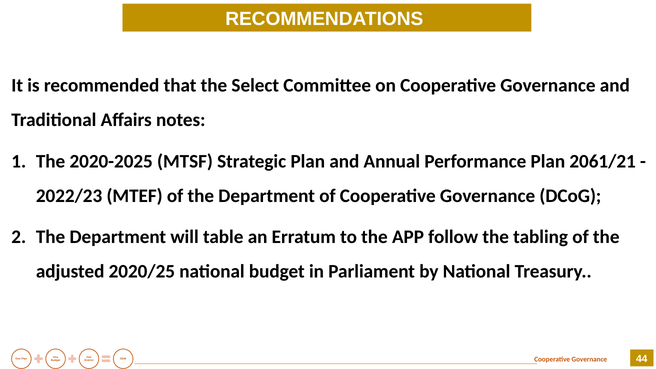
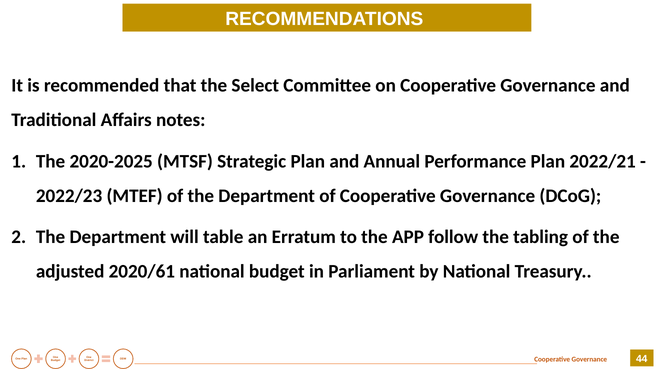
2061/21: 2061/21 -> 2022/21 (603, 161)
2020/25: 2020/25 -> 2020/61 (142, 272)
